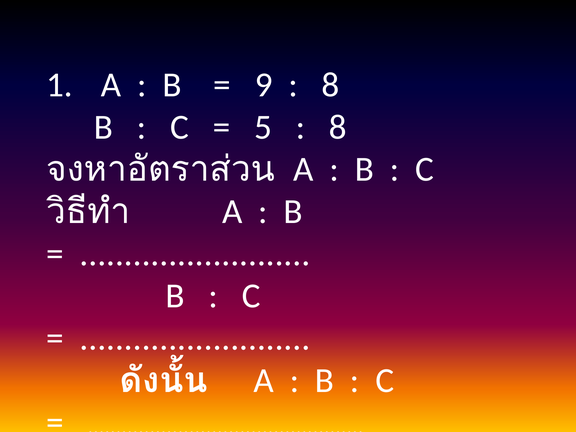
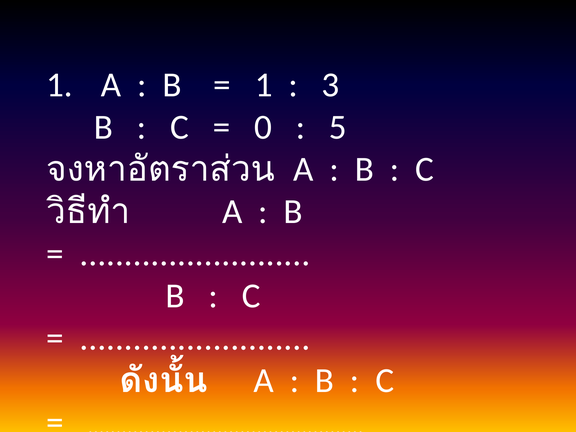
9: 9 -> 1 (264, 85)
8: 8 -> 3 (331, 85)
5: 5 -> 0 (263, 127)
8: 8 -> 5 (338, 127)
